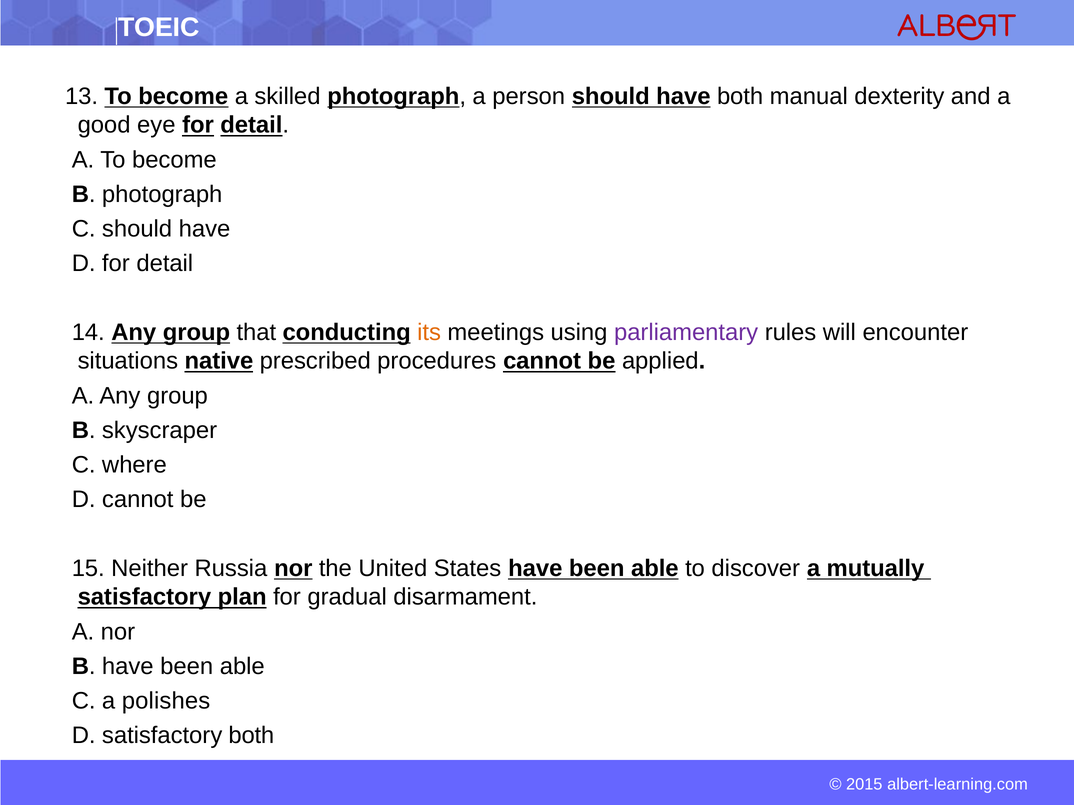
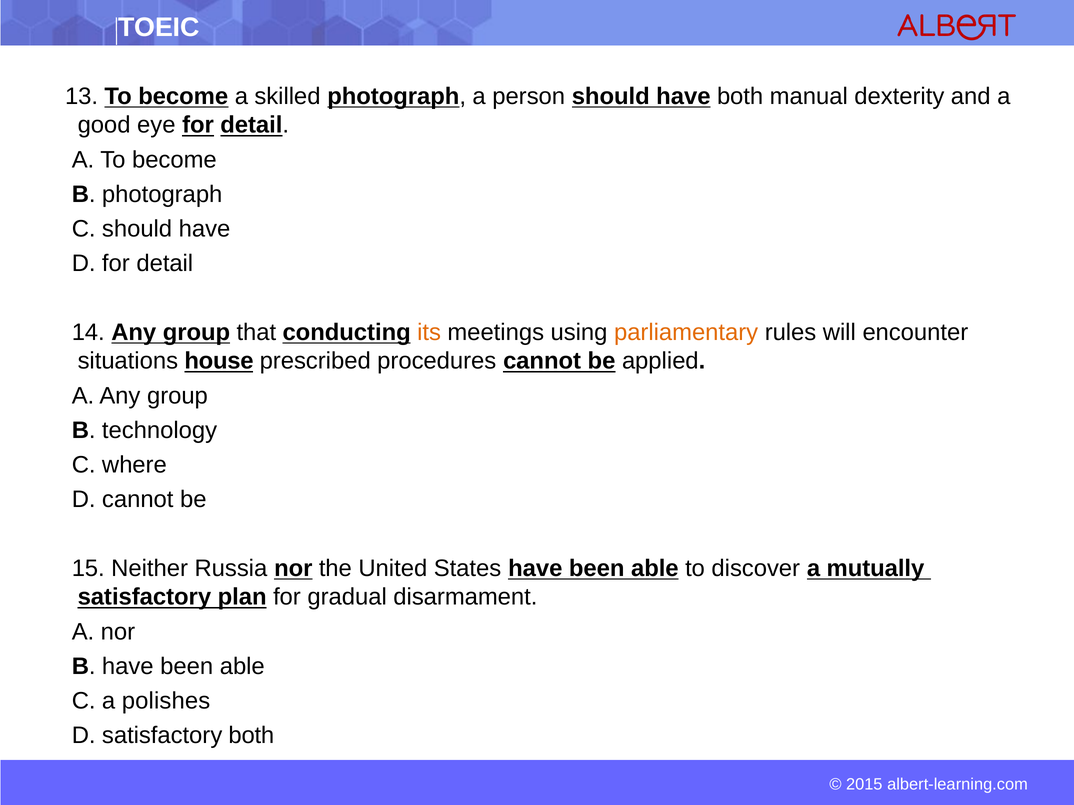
parliamentary colour: purple -> orange (686, 333)
native: native -> house (219, 361)
skyscraper: skyscraper -> technology (160, 430)
